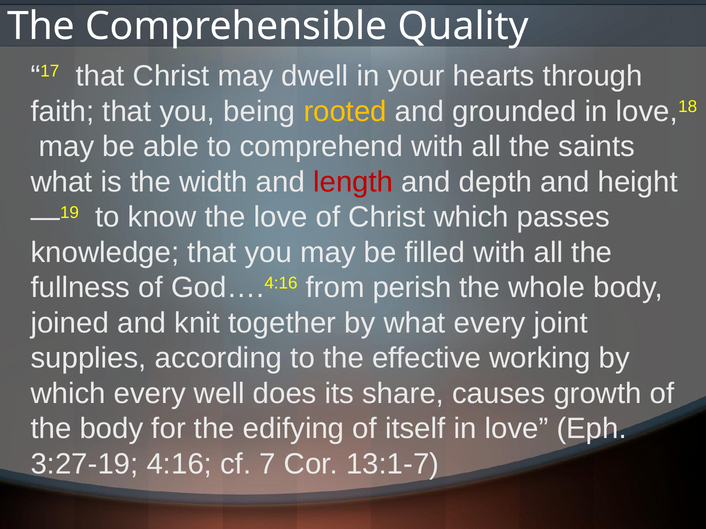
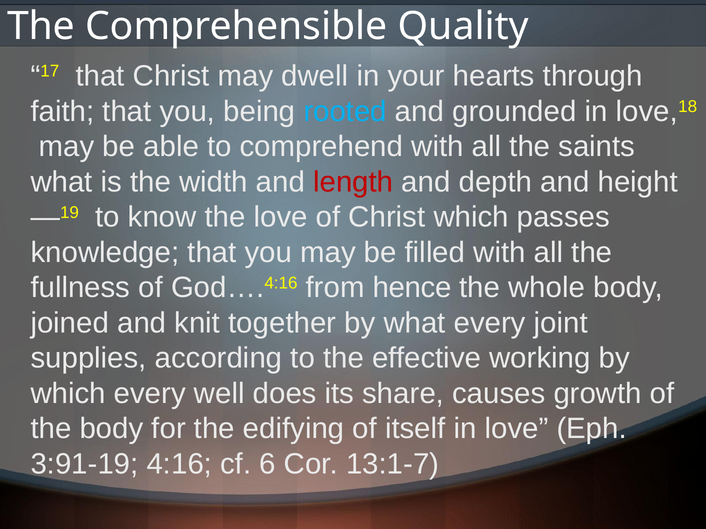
rooted colour: yellow -> light blue (345, 111)
perish: perish -> hence (412, 288)
3:27-19: 3:27-19 -> 3:91-19 (85, 464)
7: 7 -> 6 (268, 464)
